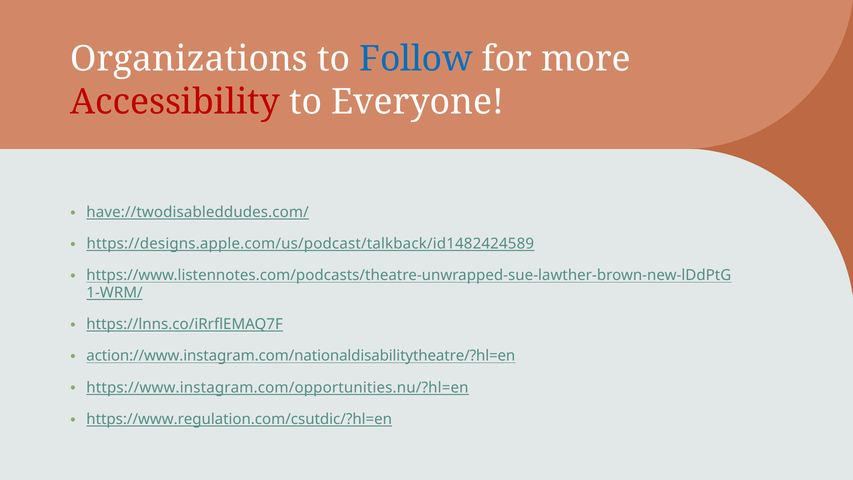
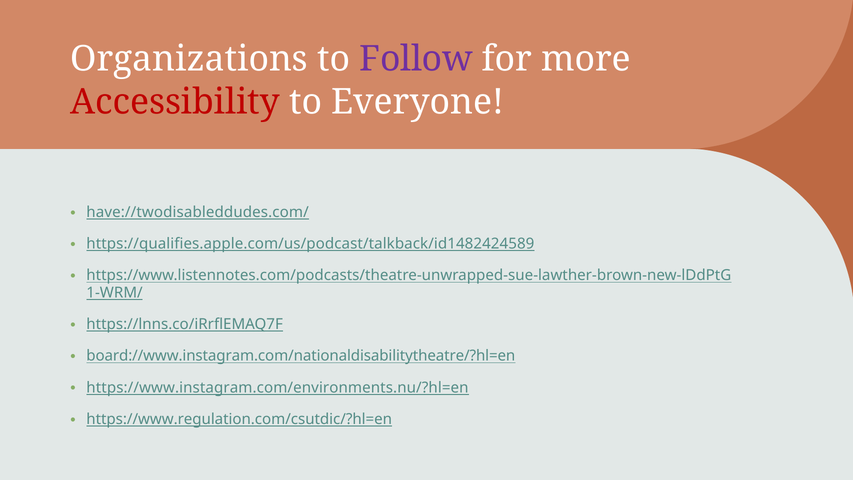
Follow colour: blue -> purple (416, 59)
https://designs.apple.com/us/podcast/talkback/id1482424589: https://designs.apple.com/us/podcast/talkback/id1482424589 -> https://qualifies.apple.com/us/podcast/talkback/id1482424589 (310, 244)
action://www.instagram.com/nationaldisabilitytheatre/?hl=en: action://www.instagram.com/nationaldisabilitytheatre/?hl=en -> board://www.instagram.com/nationaldisabilitytheatre/?hl=en (301, 356)
https://www.instagram.com/opportunities.nu/?hl=en: https://www.instagram.com/opportunities.nu/?hl=en -> https://www.instagram.com/environments.nu/?hl=en (277, 387)
